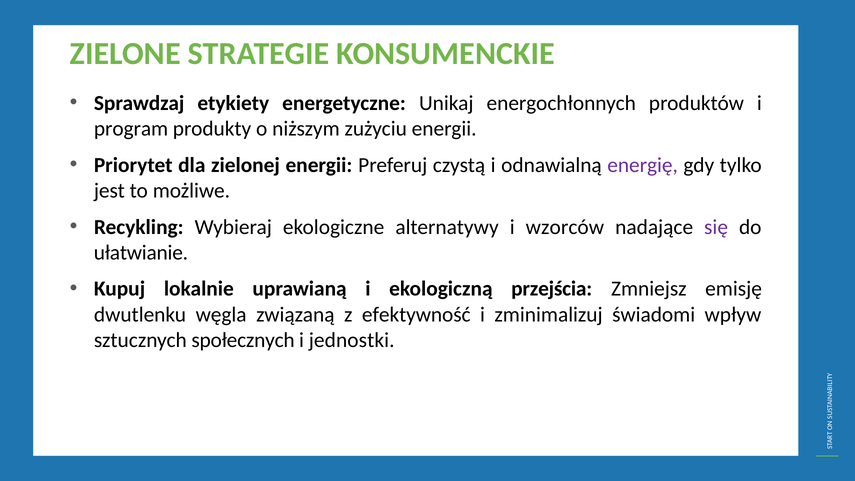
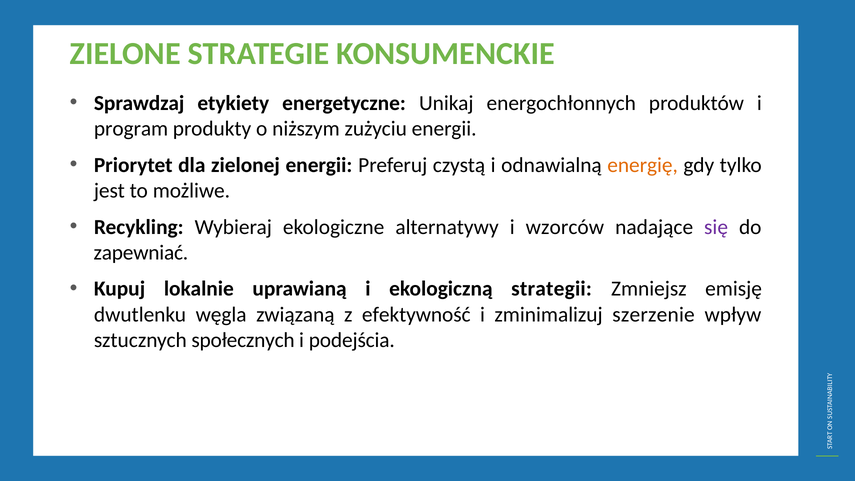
energię colour: purple -> orange (643, 165)
ułatwianie: ułatwianie -> zapewniać (141, 253)
przejścia: przejścia -> strategii (551, 289)
świadomi: świadomi -> szerzenie (654, 315)
jednostki: jednostki -> podejścia (352, 340)
